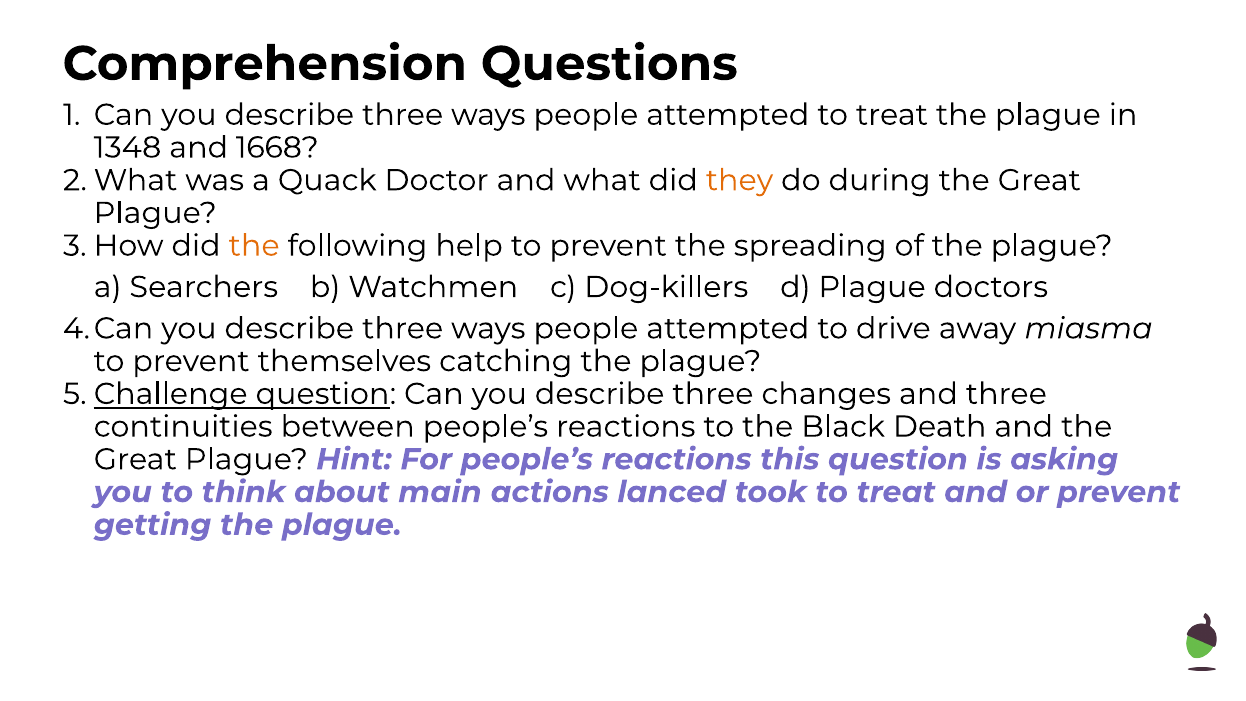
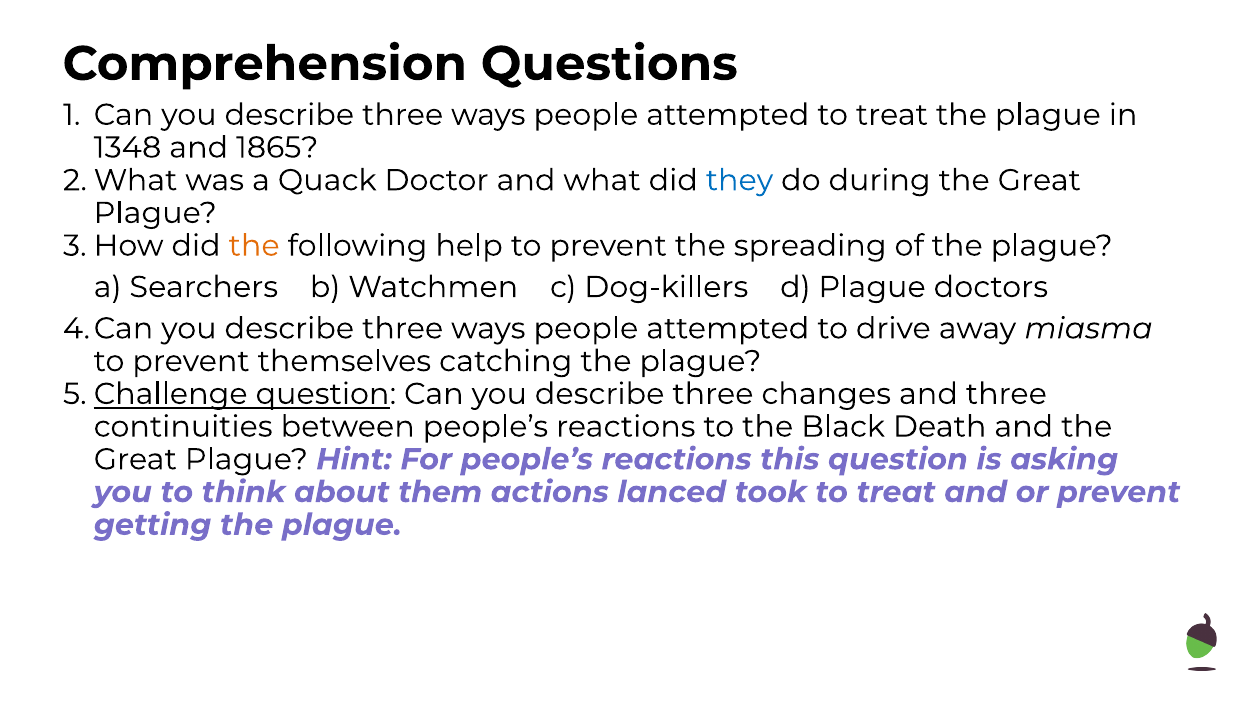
1668: 1668 -> 1865 (277, 148)
they colour: orange -> blue (739, 180)
main: main -> them (440, 492)
